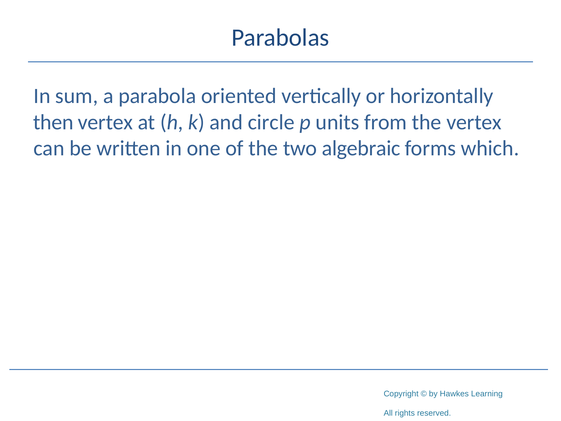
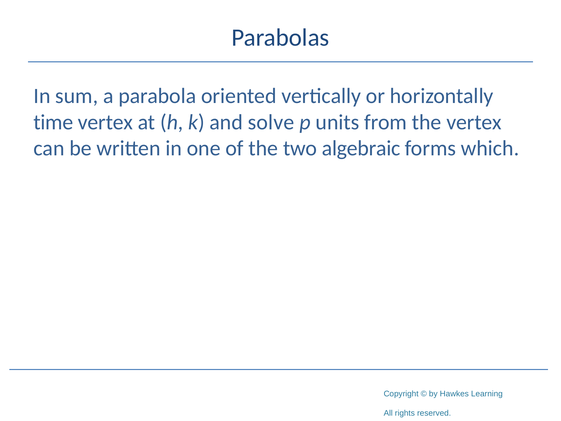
then: then -> time (53, 122)
circle: circle -> solve (271, 122)
